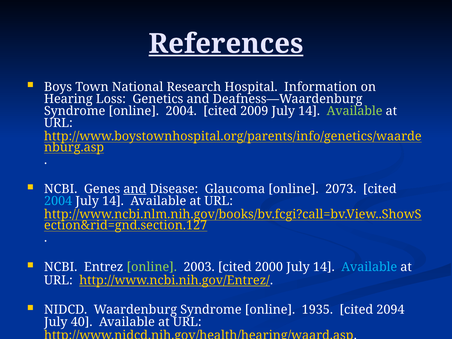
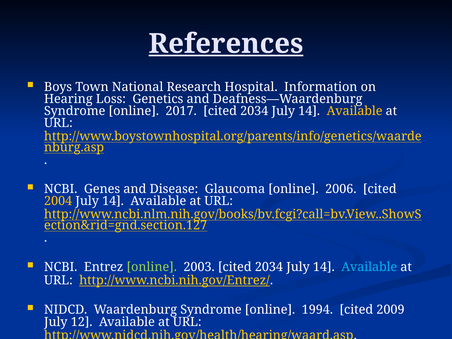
online 2004: 2004 -> 2017 (181, 111)
2009: 2009 -> 2034 (254, 111)
Available colour: light green -> yellow (355, 111)
and underline: present -> none (135, 189)
2073: 2073 -> 2006 (341, 189)
2004 colour: light blue -> yellow (58, 201)
2003 cited 2000: 2000 -> 2034 (269, 267)
1935: 1935 -> 1994 (317, 310)
2094: 2094 -> 2009 (390, 310)
40: 40 -> 12 (82, 322)
